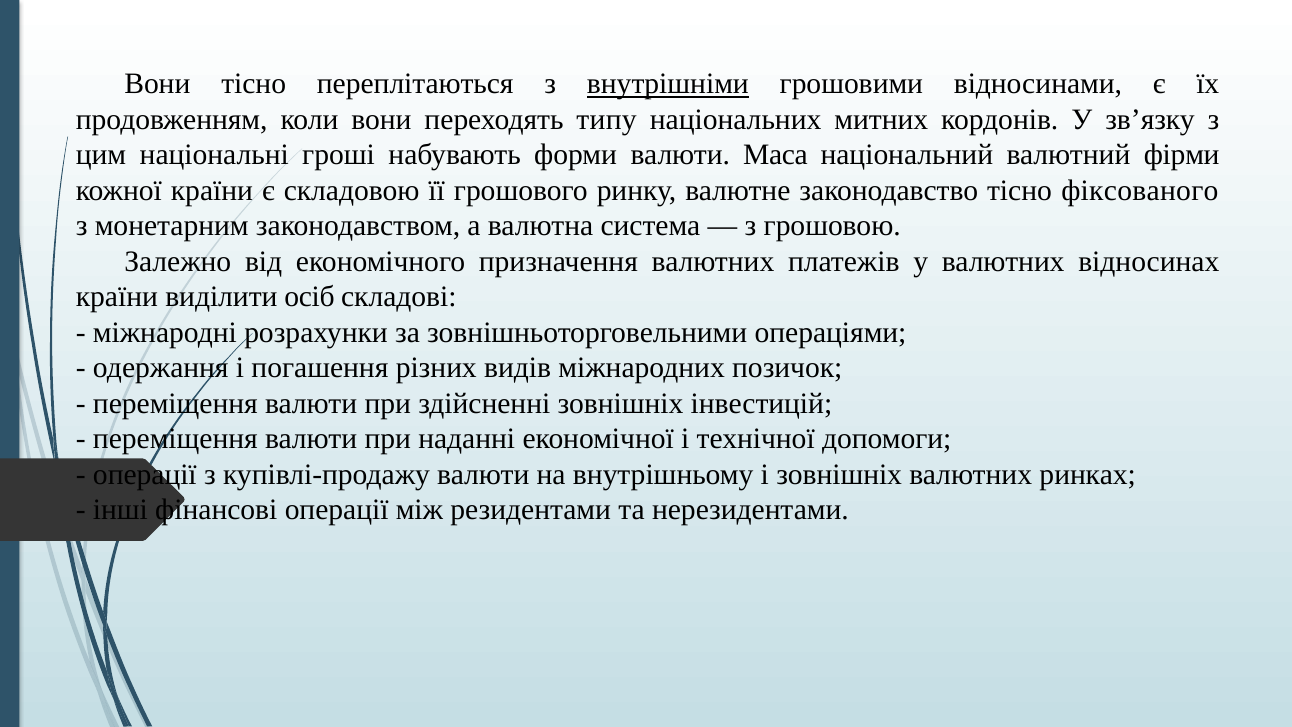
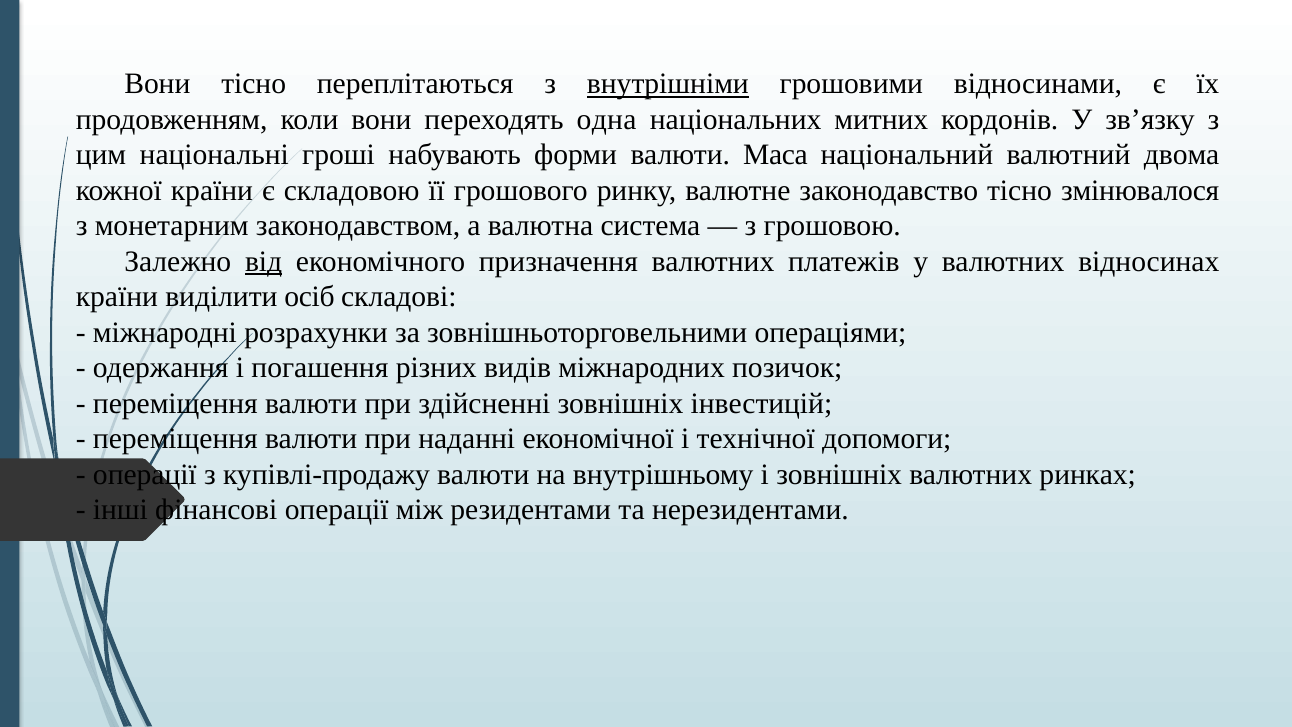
типу: типу -> одна (607, 120)
фірми: фірми -> двома (1182, 155)
фіксованого: фіксованого -> змінювалося (1140, 191)
від underline: none -> present (264, 262)
